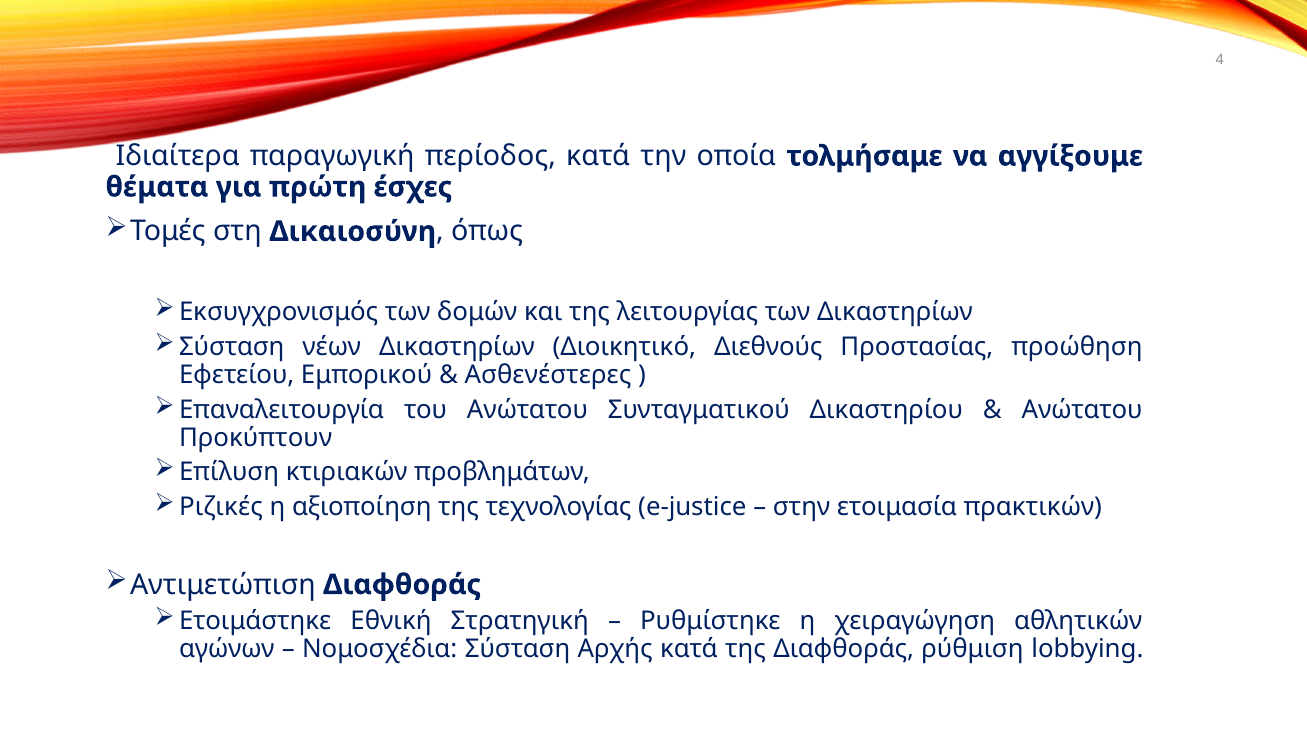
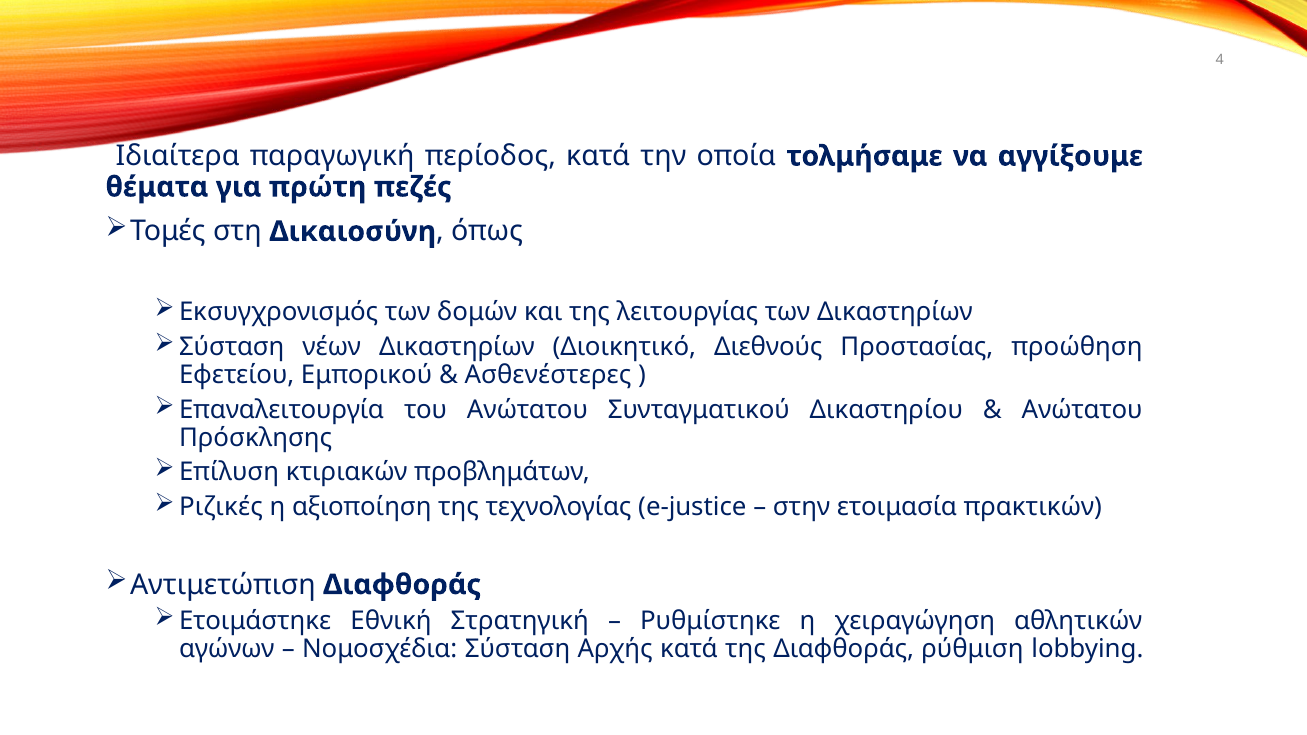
έσχες: έσχες -> πεζές (413, 187)
Προκύπτουν: Προκύπτουν -> Πρόσκλησης (256, 438)
